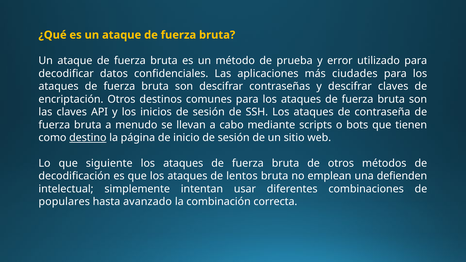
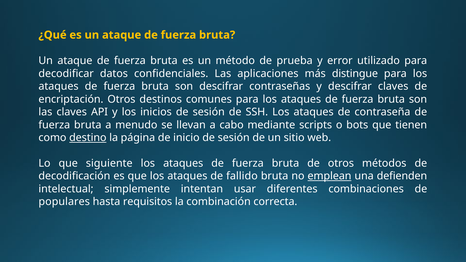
ciudades: ciudades -> distingue (355, 74)
lentos: lentos -> fallido (242, 176)
emplean underline: none -> present (329, 176)
avanzado: avanzado -> requisitos (148, 202)
